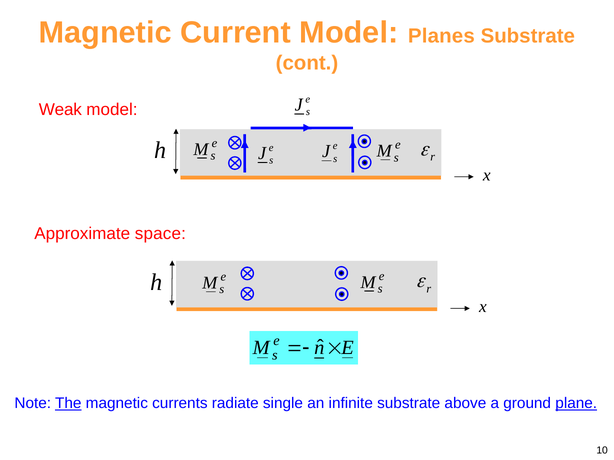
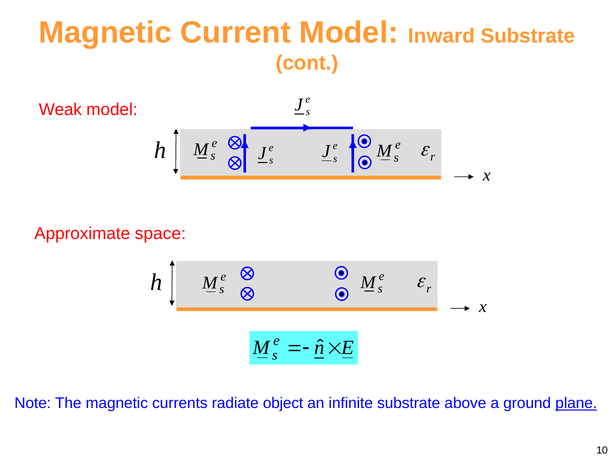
Planes: Planes -> Inward (441, 36)
The underline: present -> none (68, 404)
single: single -> object (283, 404)
